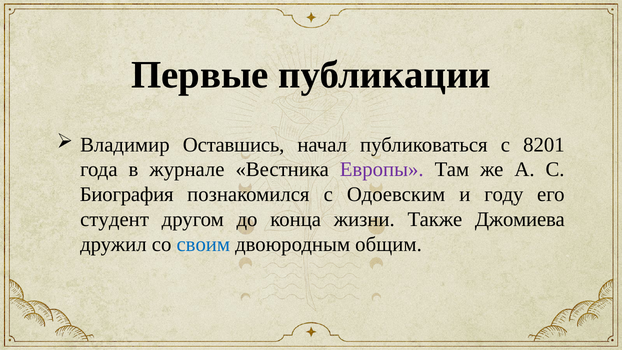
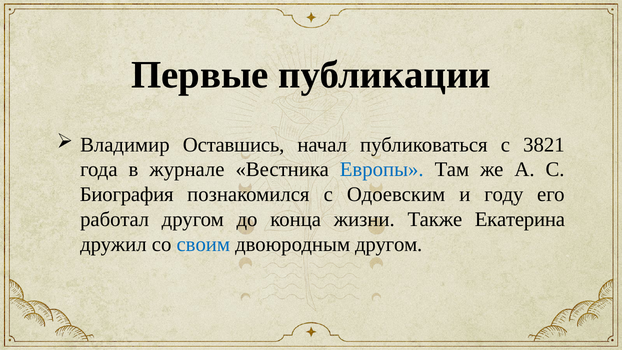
8201: 8201 -> 3821 (544, 145)
Европы colour: purple -> blue (382, 170)
студент: студент -> работал (115, 219)
Джомиева: Джомиева -> Екатерина (520, 219)
двоюродным общим: общим -> другом (389, 244)
